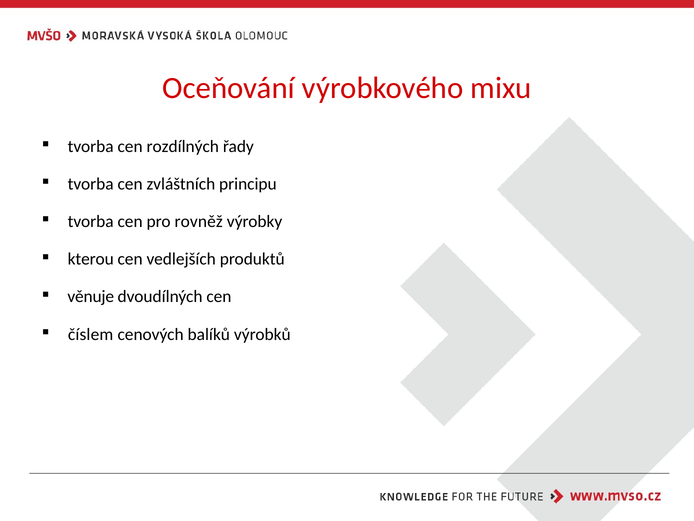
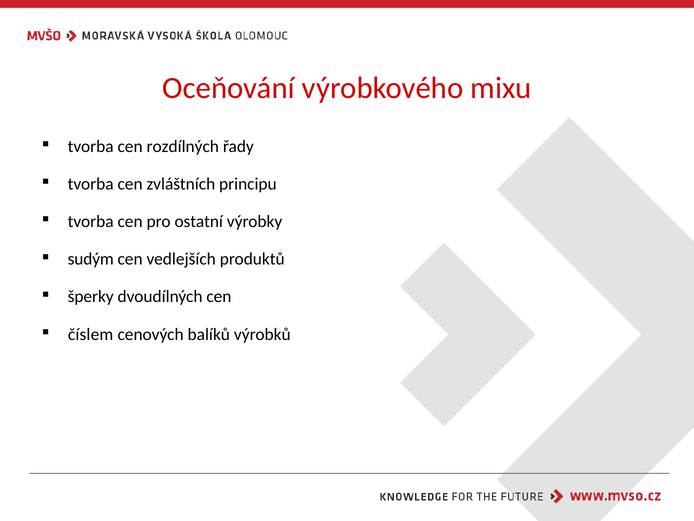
rovněž: rovněž -> ostatní (199, 221)
kterou: kterou -> sudým (91, 259)
věnuje: věnuje -> šperky (91, 296)
